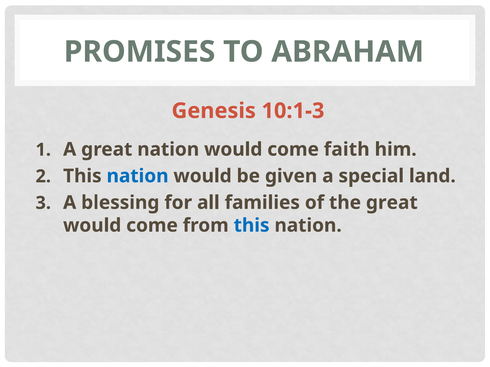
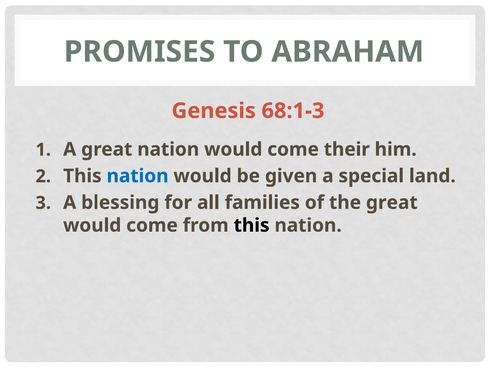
10:1-3: 10:1-3 -> 68:1-3 (293, 111)
faith: faith -> their (347, 150)
this colour: blue -> black (252, 226)
